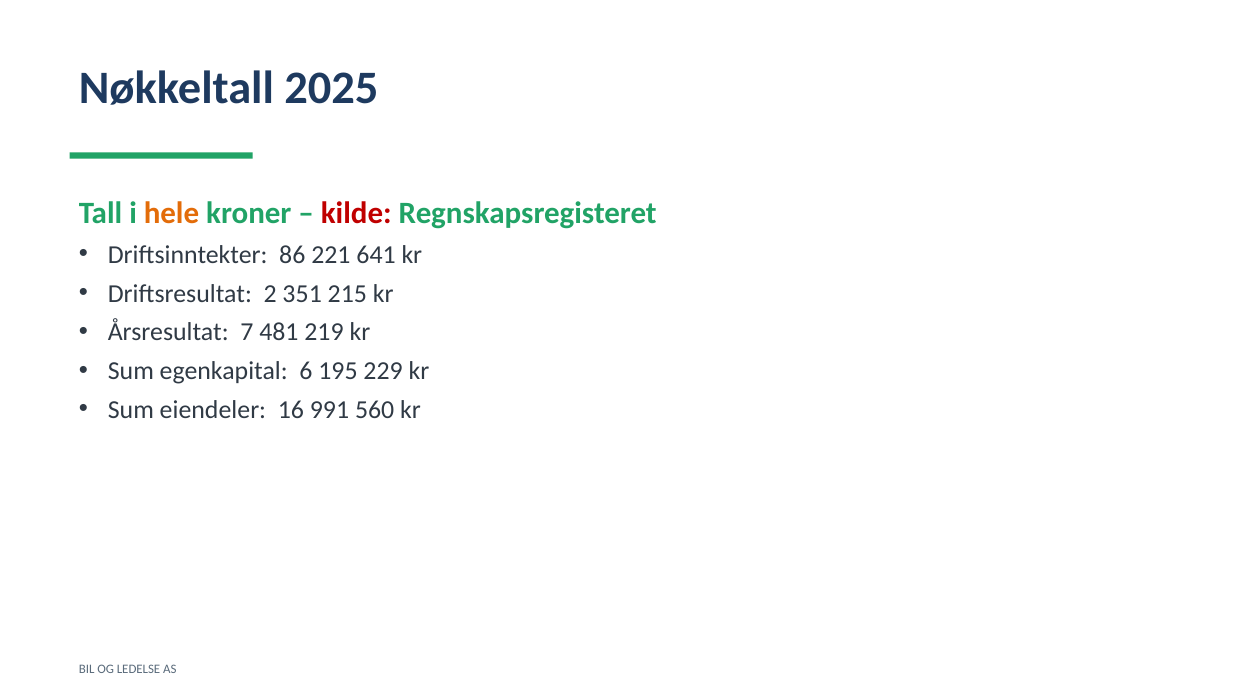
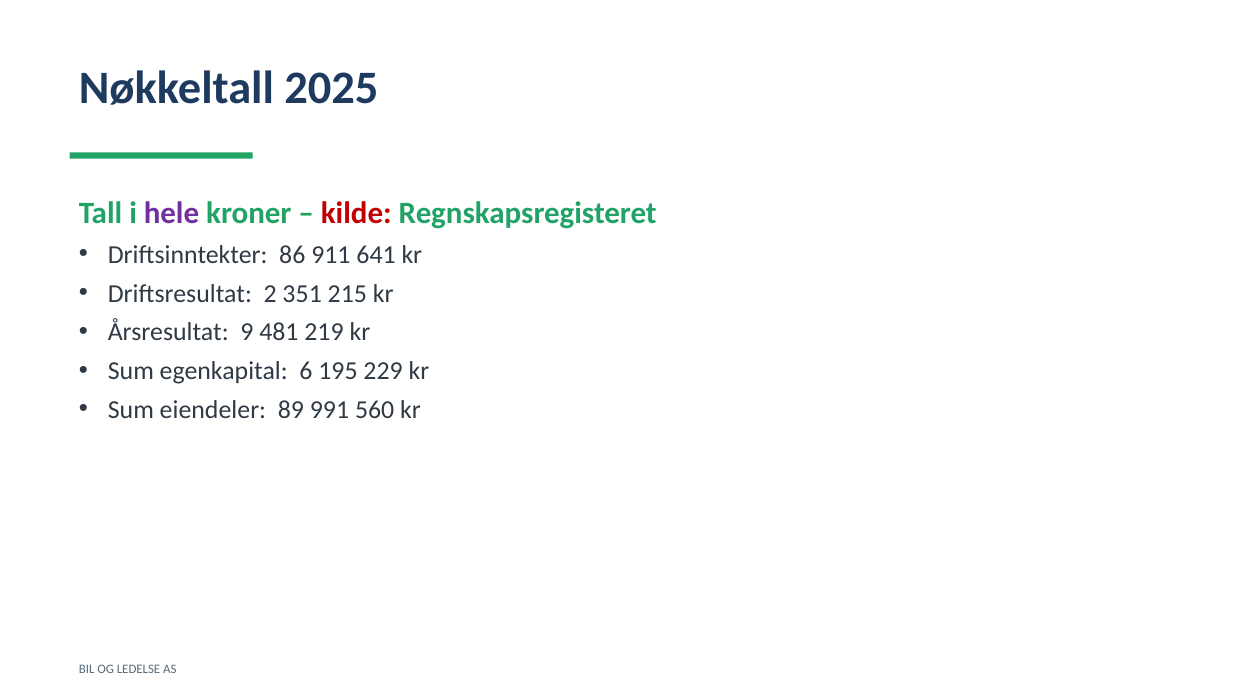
hele colour: orange -> purple (171, 213)
221: 221 -> 911 (331, 255)
7: 7 -> 9 (247, 332)
16: 16 -> 89 (291, 410)
